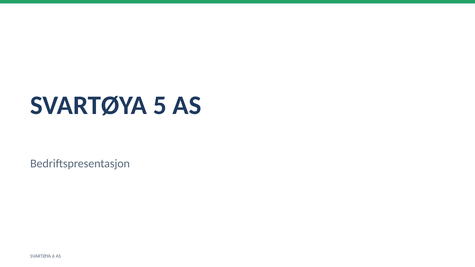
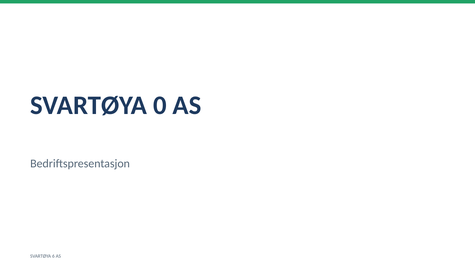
5: 5 -> 0 (160, 105)
